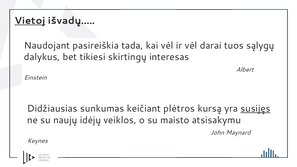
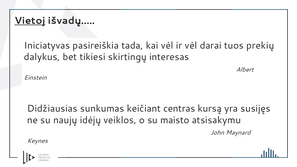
Naudojant: Naudojant -> Iniciatyvas (47, 45)
sąlygų: sąlygų -> prekių (260, 45)
plėtros: plėtros -> centras (179, 109)
susijęs underline: present -> none (255, 109)
